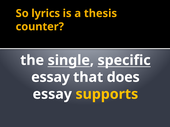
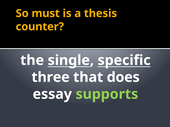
lyrics: lyrics -> must (46, 13)
essay: essay -> three (51, 77)
supports colour: yellow -> light green (107, 94)
